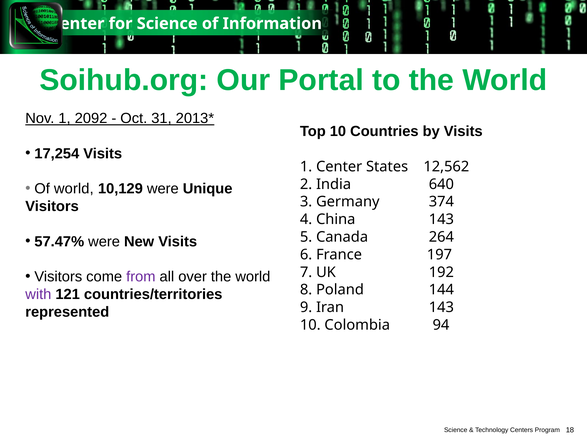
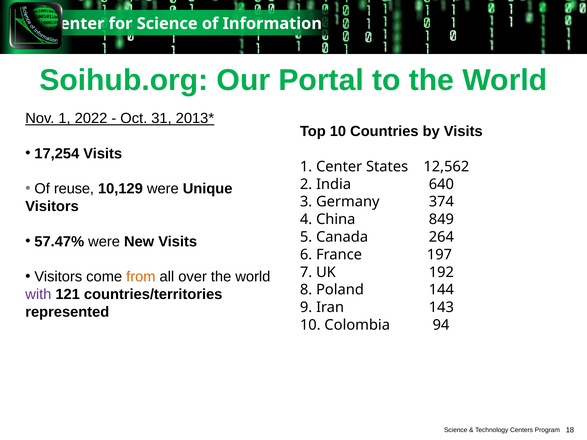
2092: 2092 -> 2022 (91, 118)
Of world: world -> reuse (74, 189)
China 143: 143 -> 849 (441, 220)
from colour: purple -> orange (141, 277)
